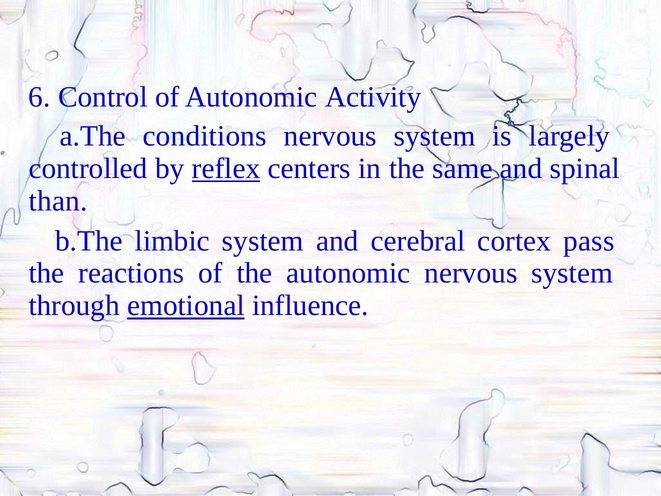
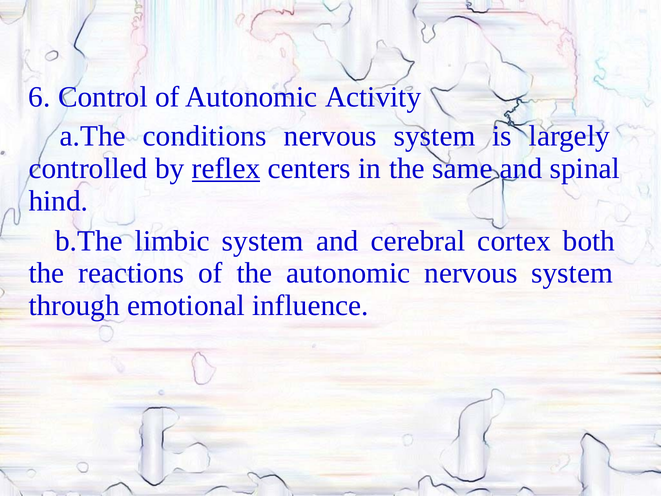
than: than -> hind (58, 201)
pass: pass -> both (589, 241)
emotional underline: present -> none (186, 306)
